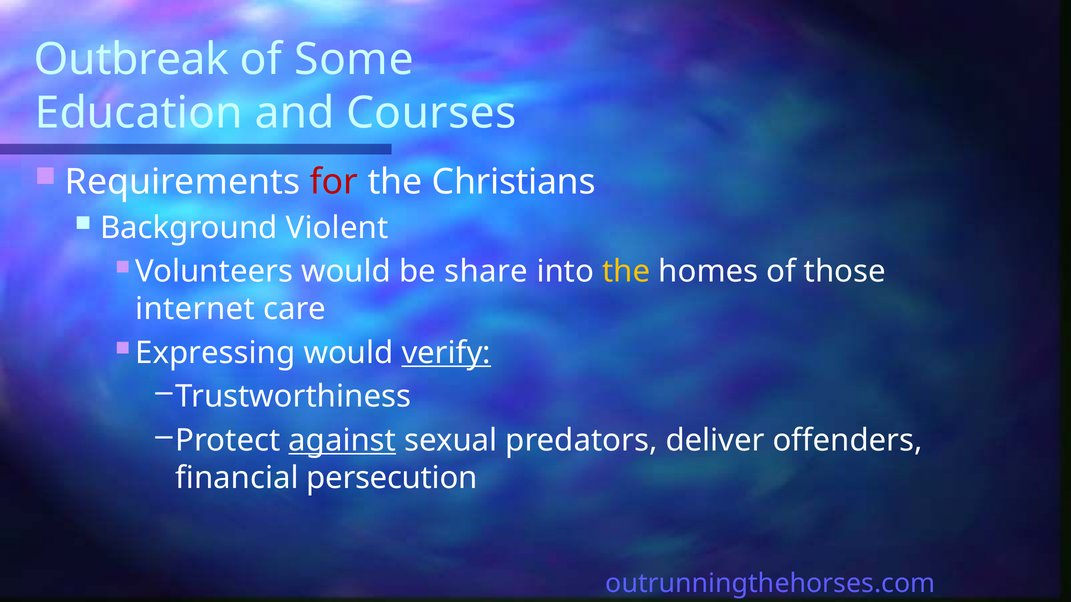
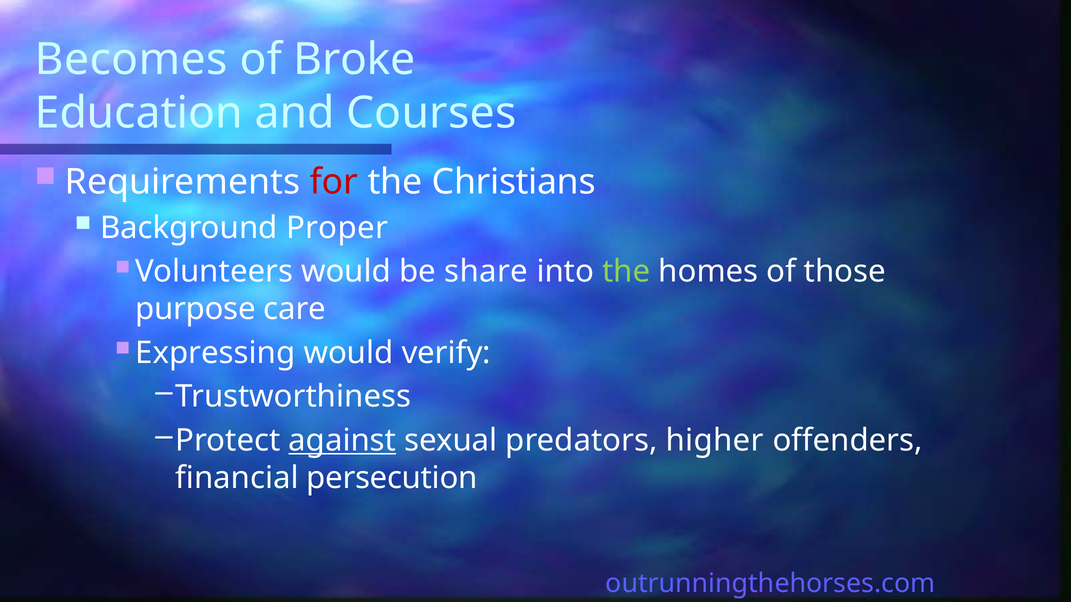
Outbreak: Outbreak -> Becomes (131, 59)
Some: Some -> Broke (354, 59)
Violent: Violent -> Proper (337, 228)
the colour: yellow -> light green (626, 272)
internet: internet -> purpose (195, 309)
verify underline: present -> none (446, 353)
deliver: deliver -> higher (715, 441)
